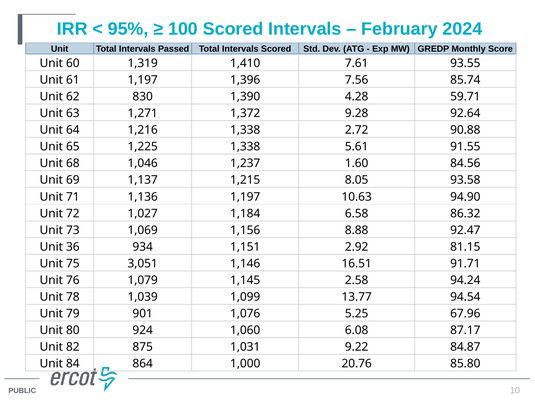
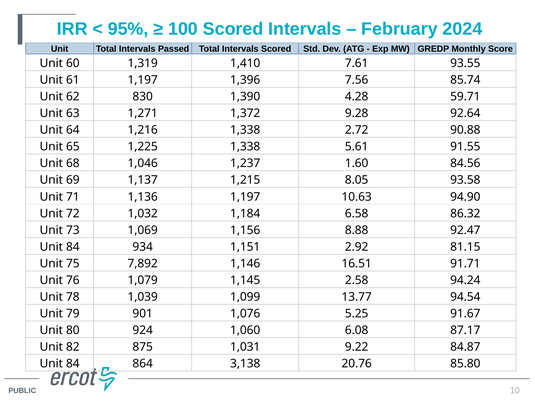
1,027: 1,027 -> 1,032 (143, 214)
36: 36 -> 84 (73, 247)
3,051: 3,051 -> 7,892 (143, 264)
67.96: 67.96 -> 91.67 (465, 314)
1,000: 1,000 -> 3,138 (245, 364)
